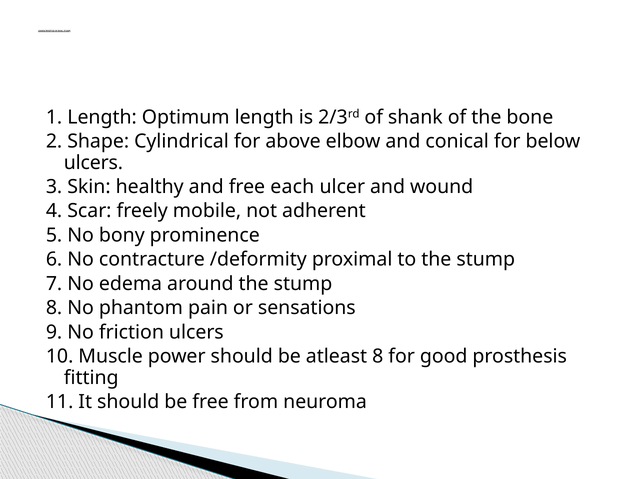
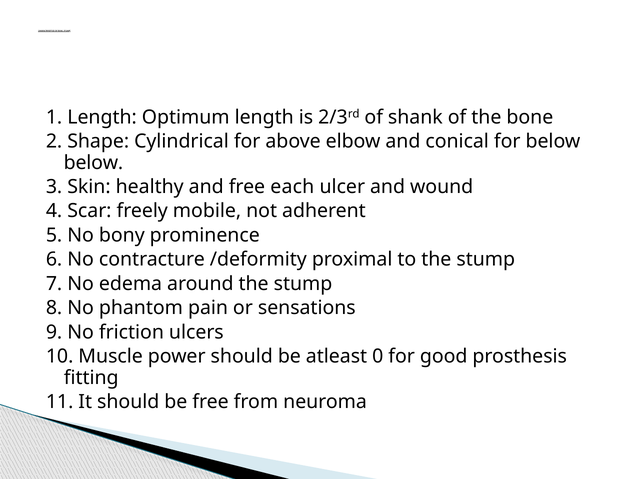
ulcers: ulcers -> below (93, 163)
atleast 8: 8 -> 0 (378, 357)
